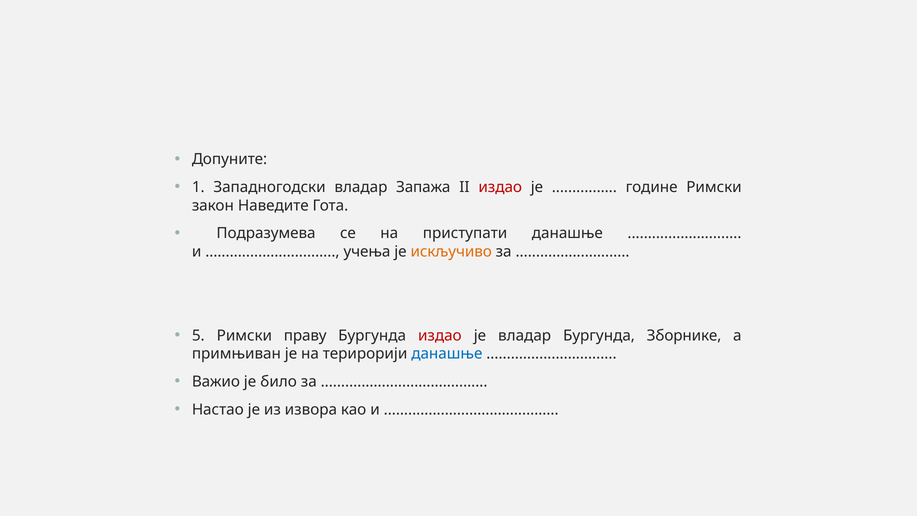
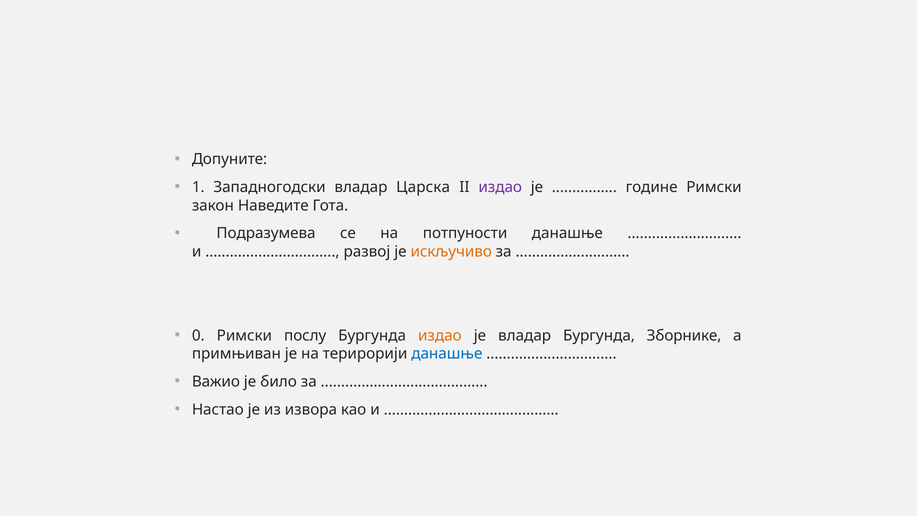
Запажа: Запажа -> Царска (423, 187)
издао colour: red -> purple (500, 187)
приступати: приступати -> потпуности (465, 233)
учења: учења -> развој (367, 252)
5: 5 -> 0 (198, 335)
праву: праву -> послу (305, 335)
издао colour: red -> orange (440, 335)
